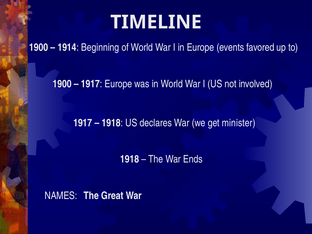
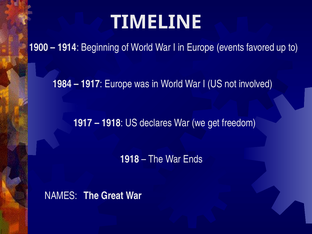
1900: 1900 -> 1984 (62, 84)
minister: minister -> freedom (239, 123)
